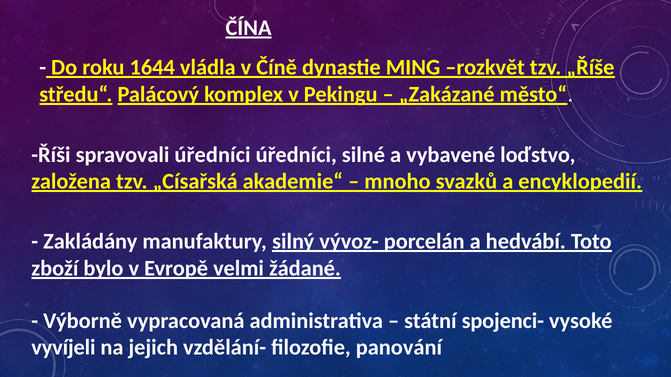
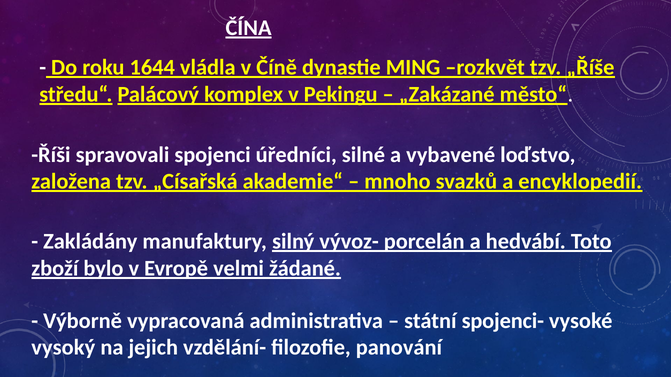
spravovali úředníci: úředníci -> spojenci (213, 155)
vyvíjeli: vyvíjeli -> vysoký (63, 348)
